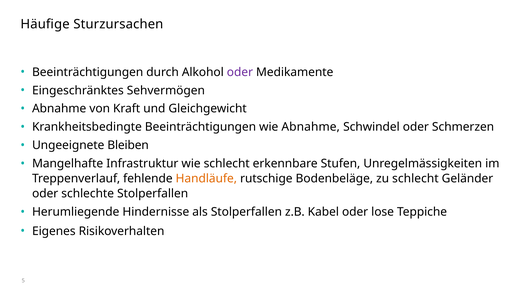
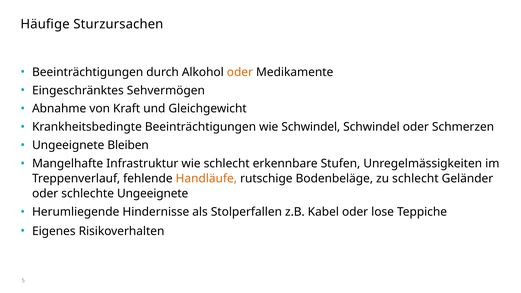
oder colour: purple -> orange (240, 72)
wie Abnahme: Abnahme -> Schwindel (311, 127)
schlechte Stolperfallen: Stolperfallen -> Ungeeignete (153, 194)
